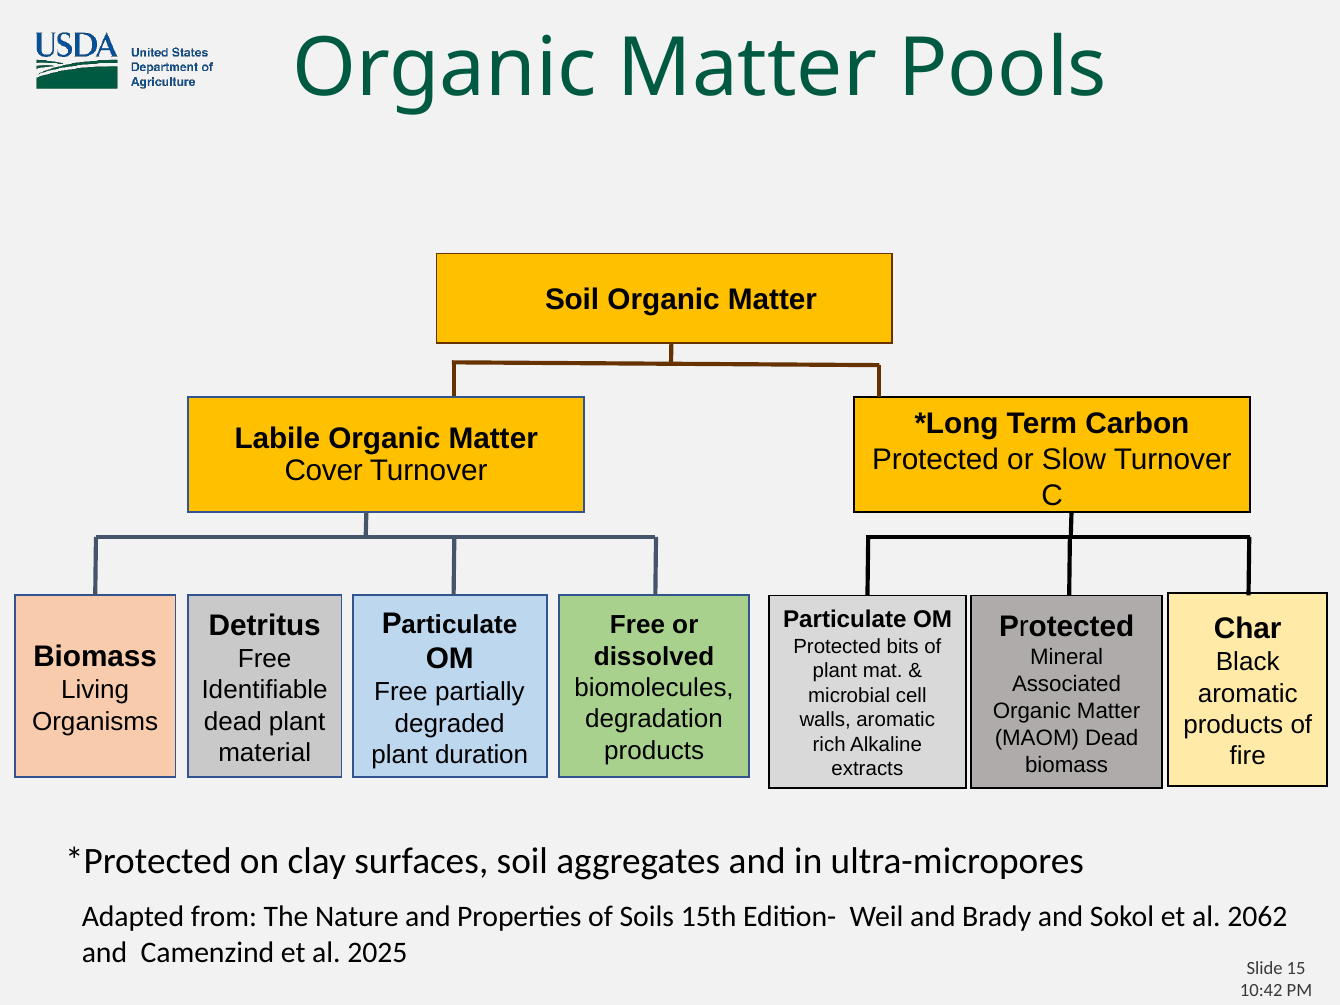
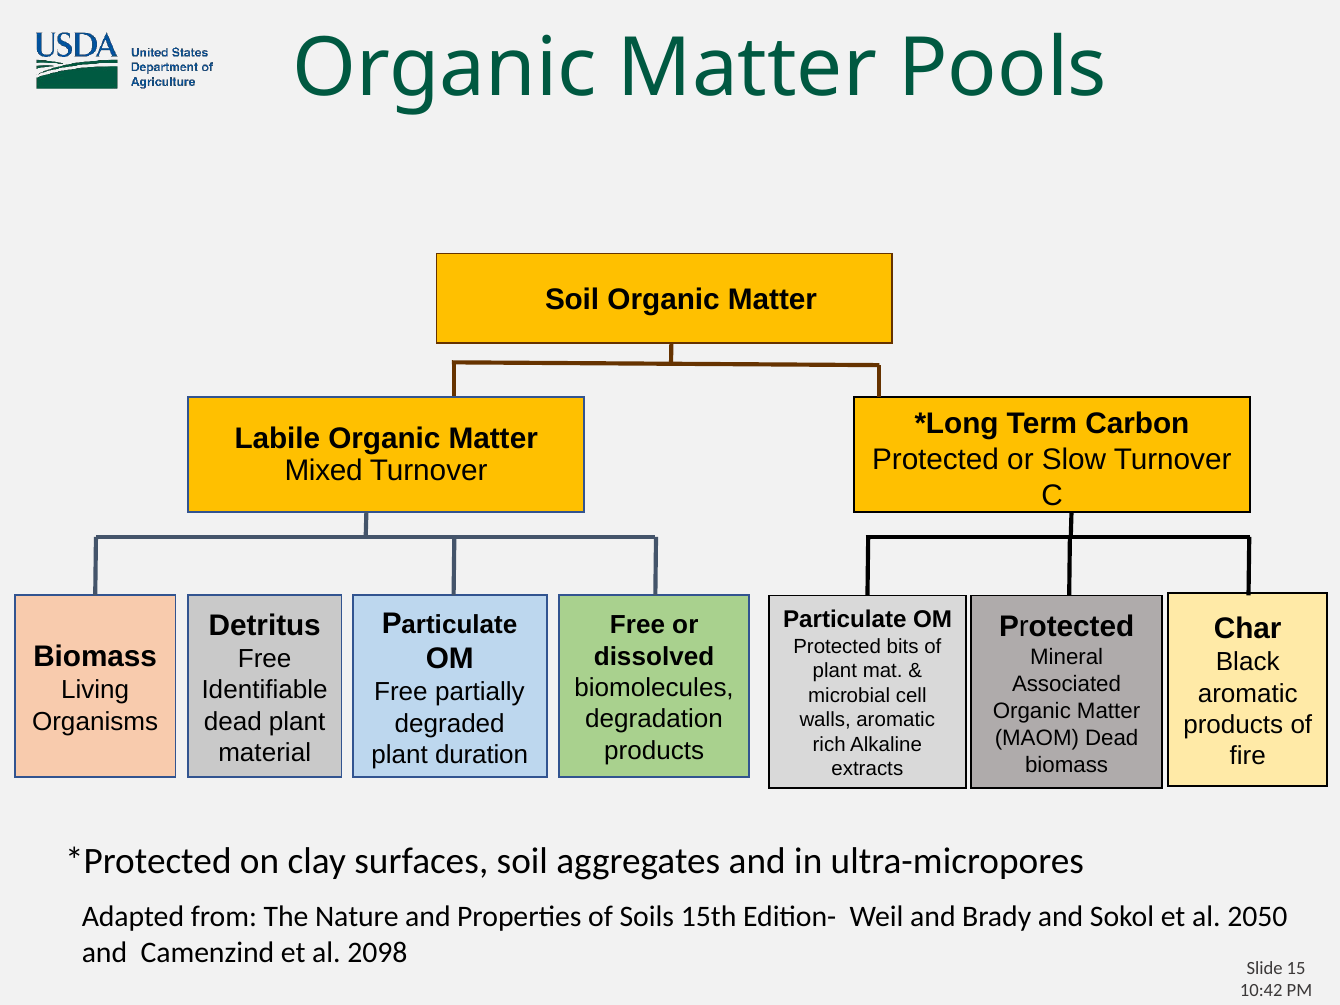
Cover: Cover -> Mixed (324, 470)
2062: 2062 -> 2050 (1257, 917)
2025: 2025 -> 2098 (377, 953)
